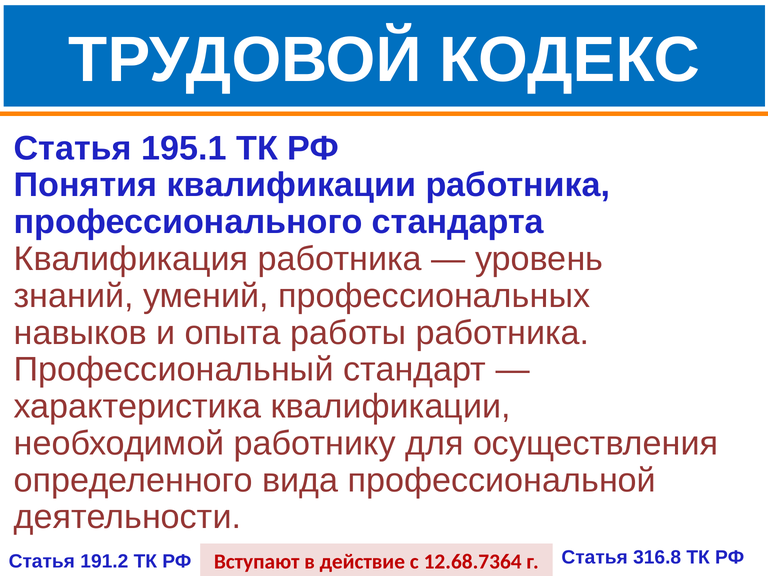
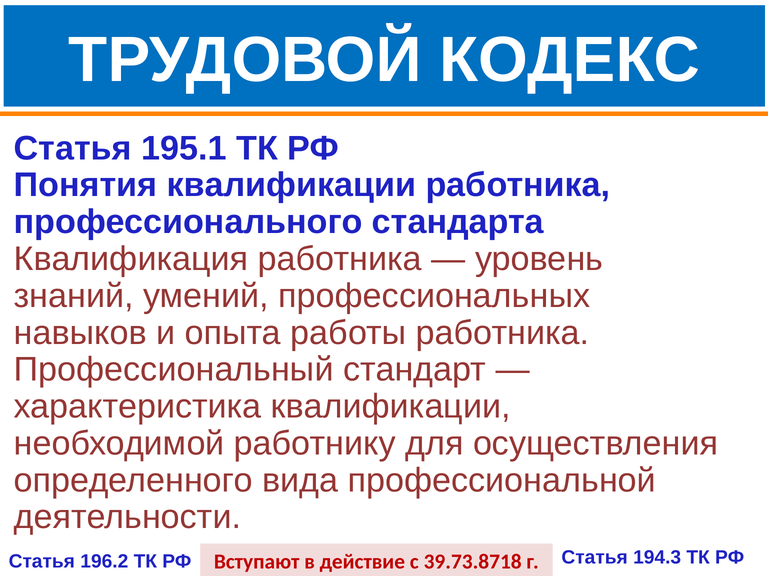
191.2: 191.2 -> 196.2 (104, 561)
316.8: 316.8 -> 194.3 (657, 558)
12.68.7364: 12.68.7364 -> 39.73.8718 (473, 562)
